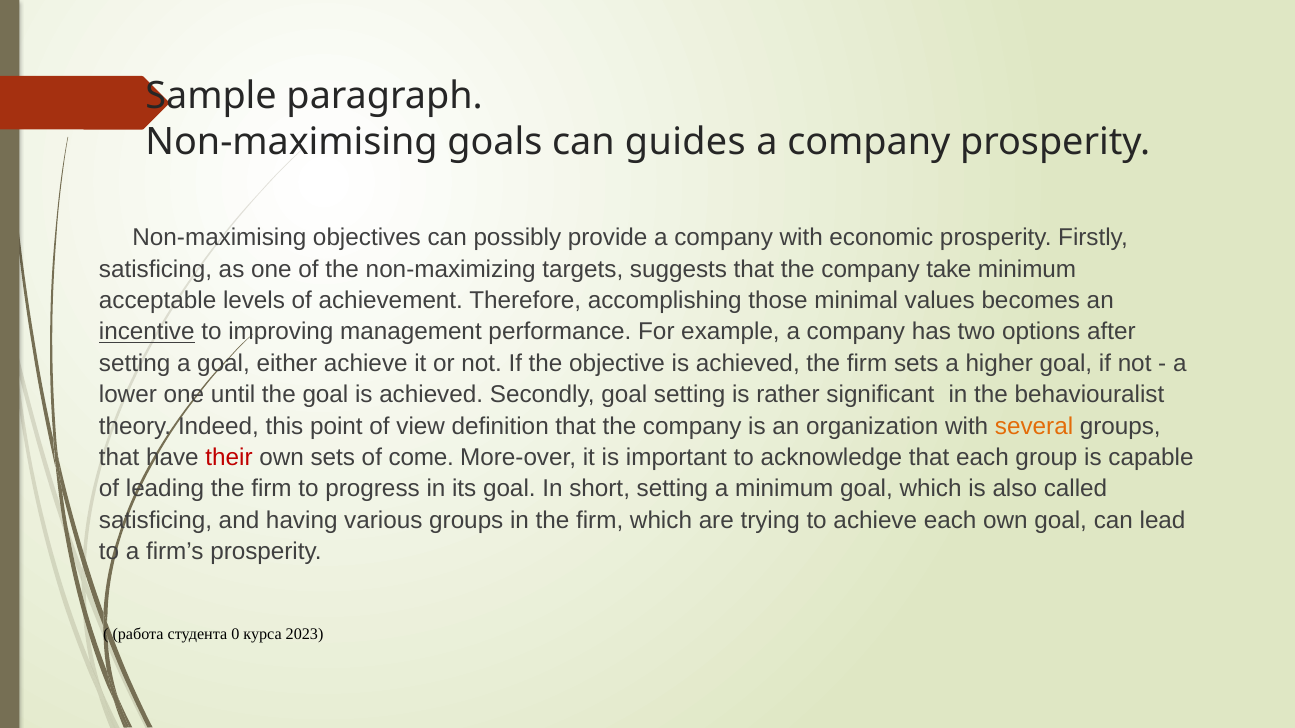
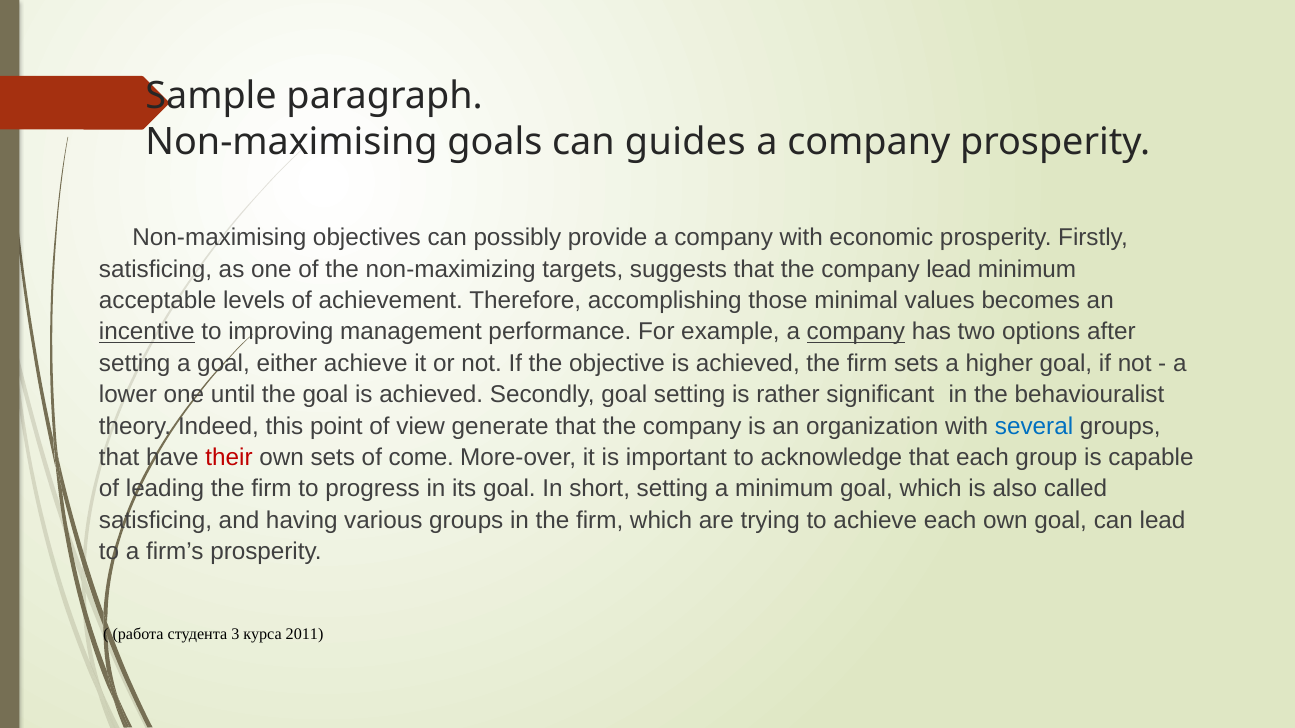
company take: take -> lead (949, 269)
company underline: none -> present (856, 332)
definition: definition -> generate (500, 426)
several colour: orange -> blue (1034, 426)
0: 0 -> 3 (235, 635)
2023: 2023 -> 2011 (305, 635)
